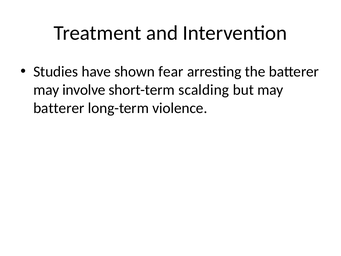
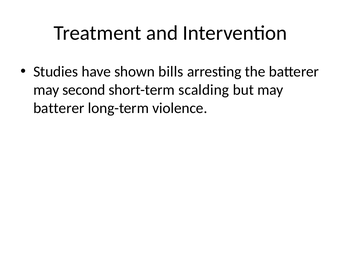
fear: fear -> bills (171, 72)
involve: involve -> second (84, 90)
